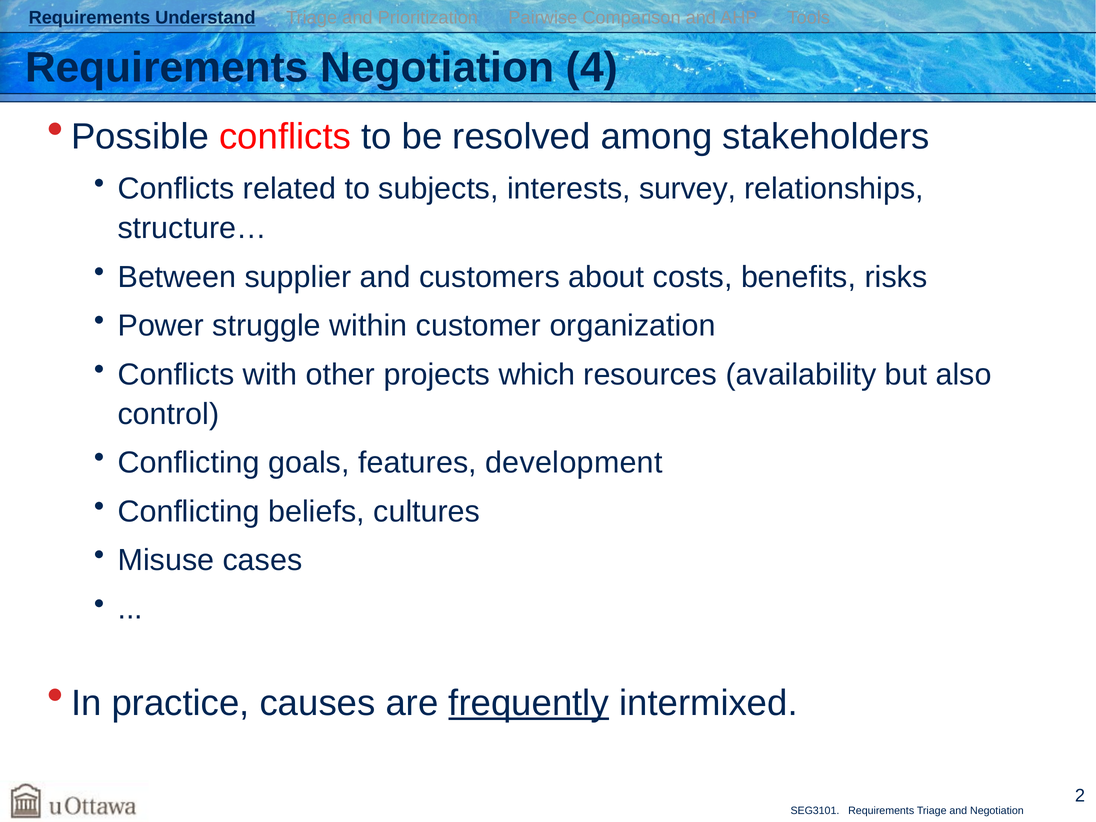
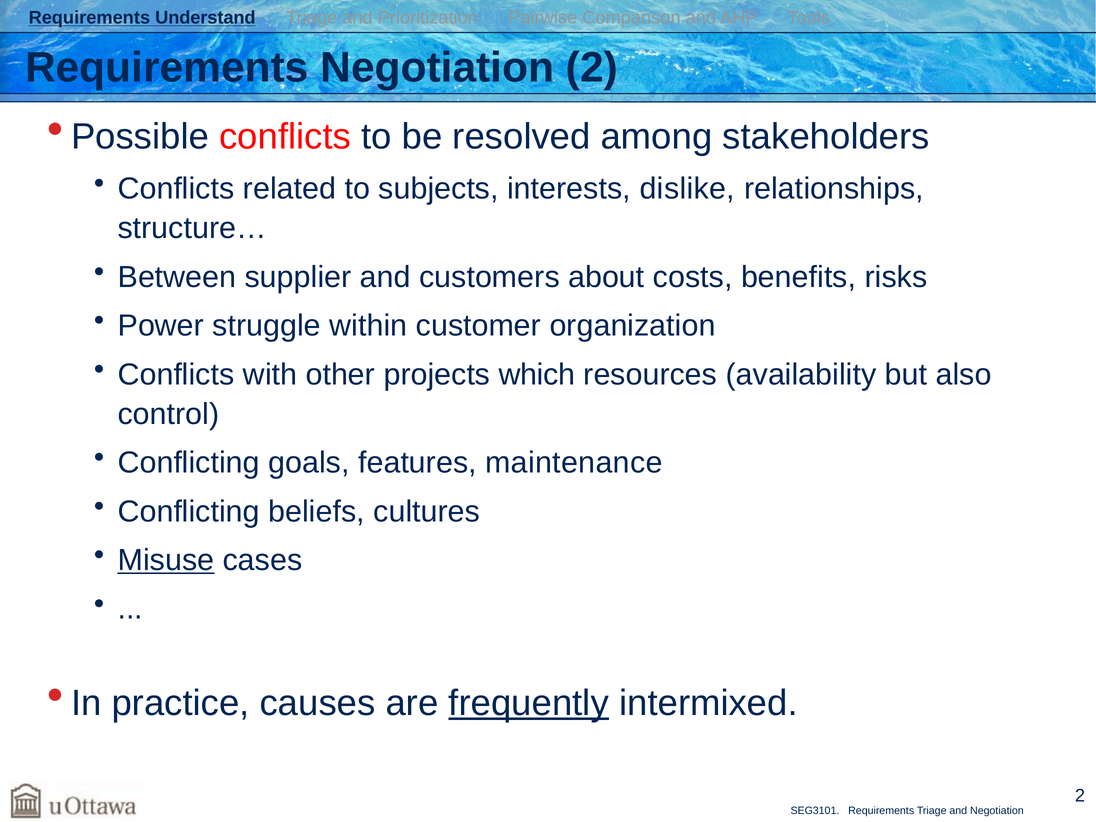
Requirements Negotiation 4: 4 -> 2 (592, 68)
survey: survey -> dislike (687, 189)
development: development -> maintenance (574, 463)
Misuse underline: none -> present (166, 560)
